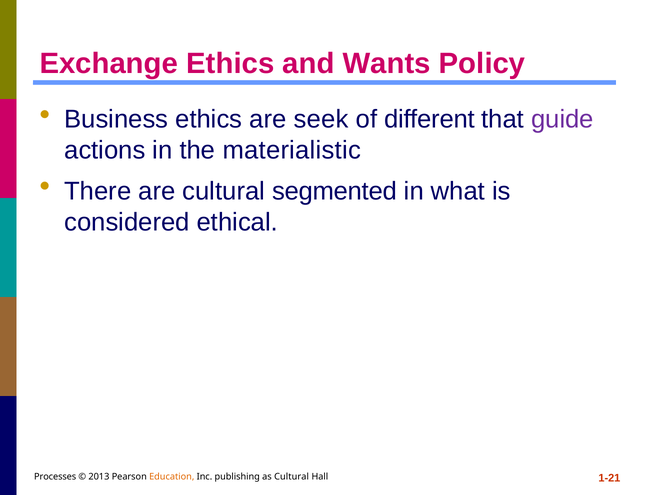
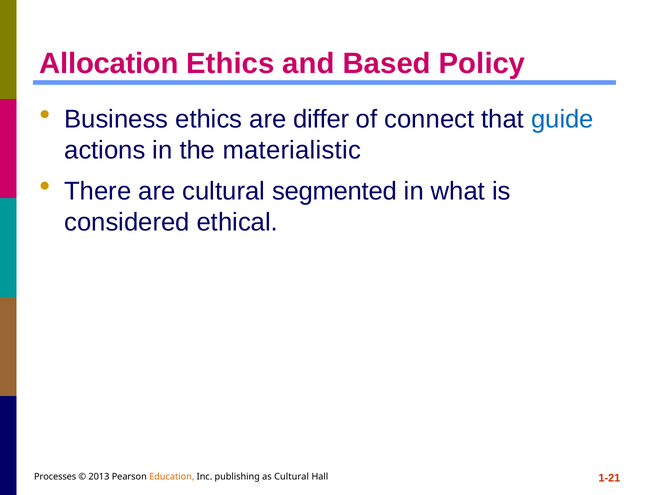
Exchange: Exchange -> Allocation (109, 64)
Wants: Wants -> Based (387, 64)
seek: seek -> differ (321, 120)
different: different -> connect (429, 120)
guide colour: purple -> blue (562, 120)
